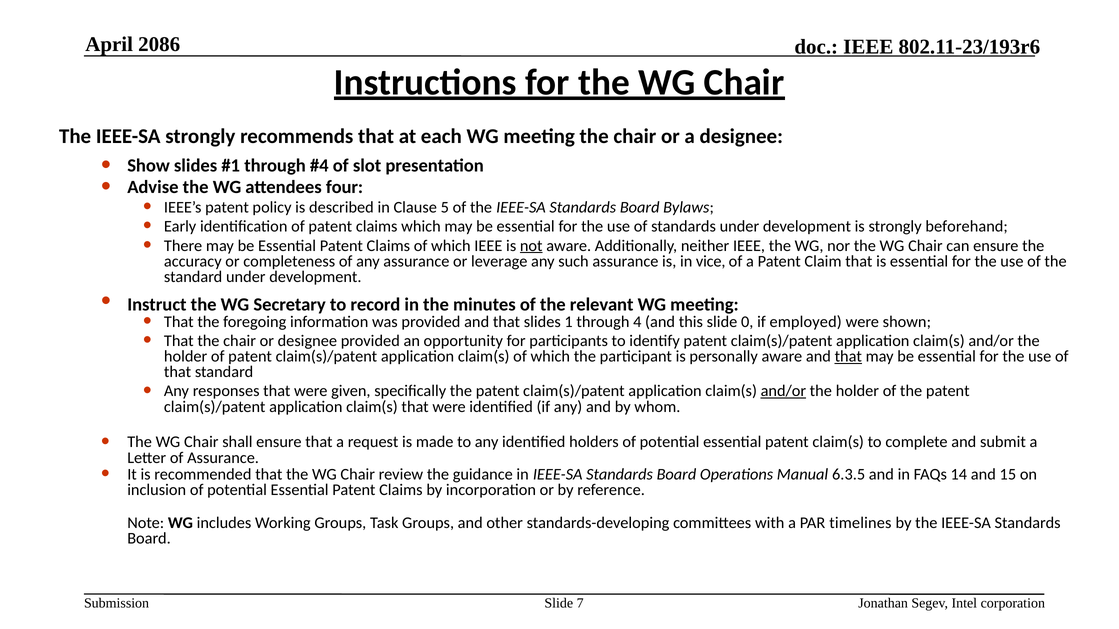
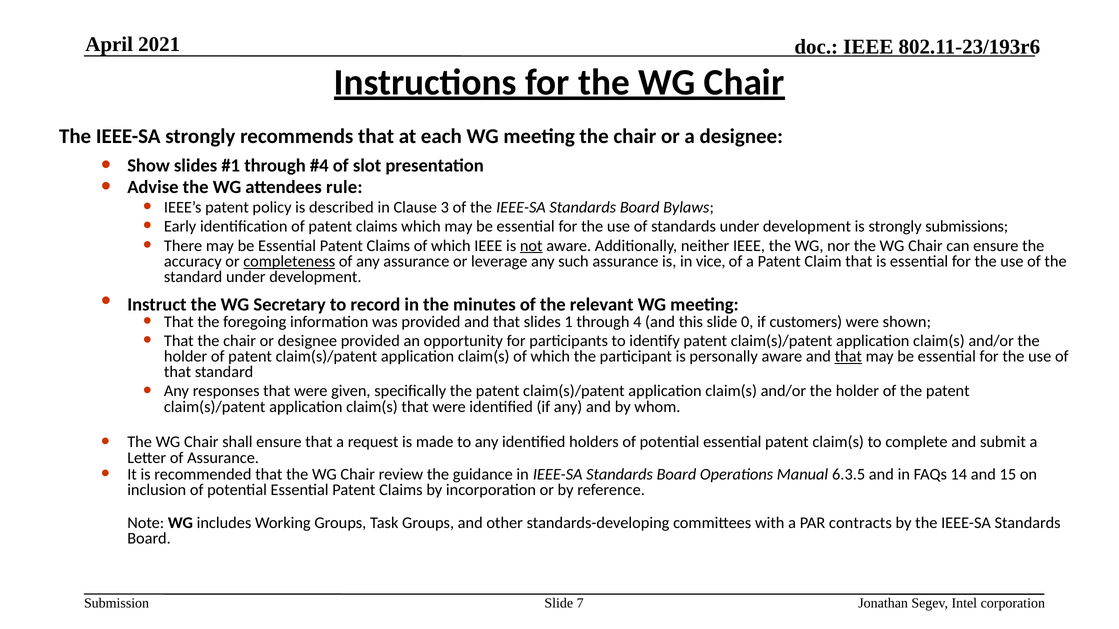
2086: 2086 -> 2021 (159, 44)
four: four -> rule (344, 187)
5: 5 -> 3 (445, 207)
beforehand: beforehand -> submissions (967, 226)
completeness underline: none -> present (289, 261)
employed: employed -> customers (806, 322)
and/or underline: present -> none (783, 391)
timelines: timelines -> contracts (860, 523)
